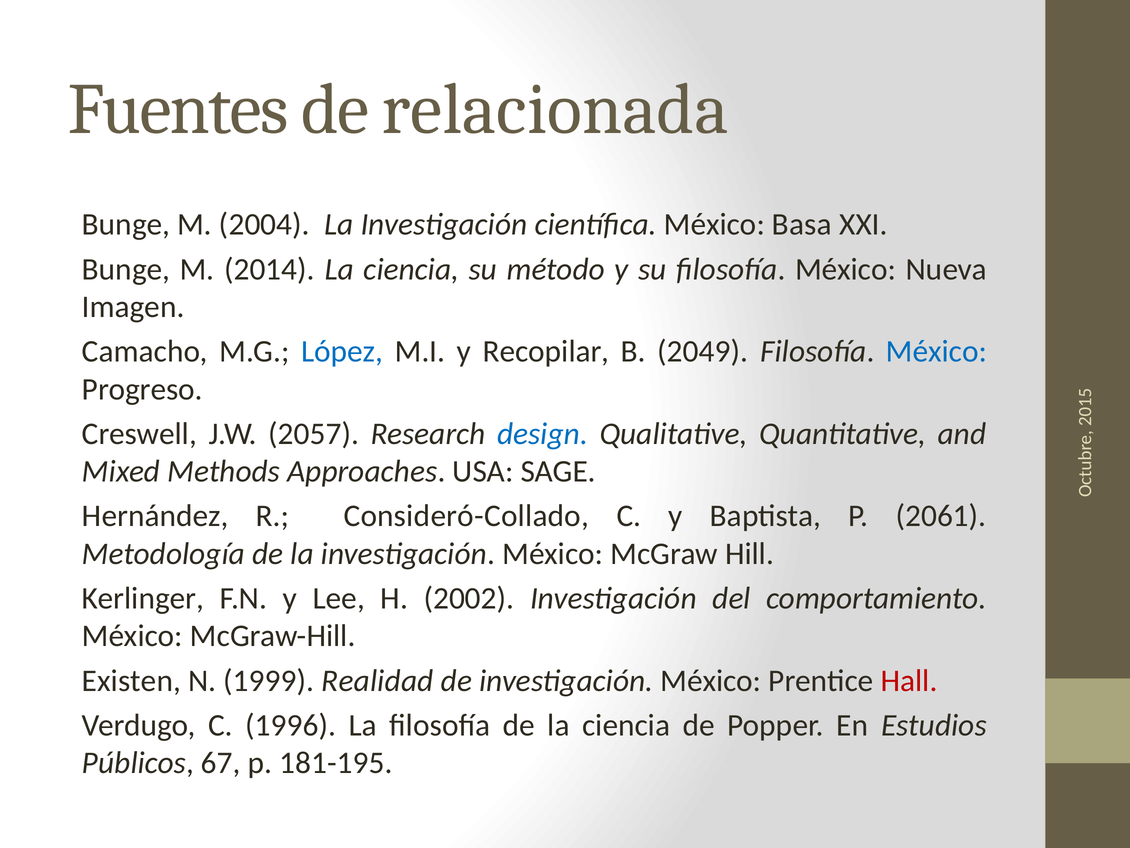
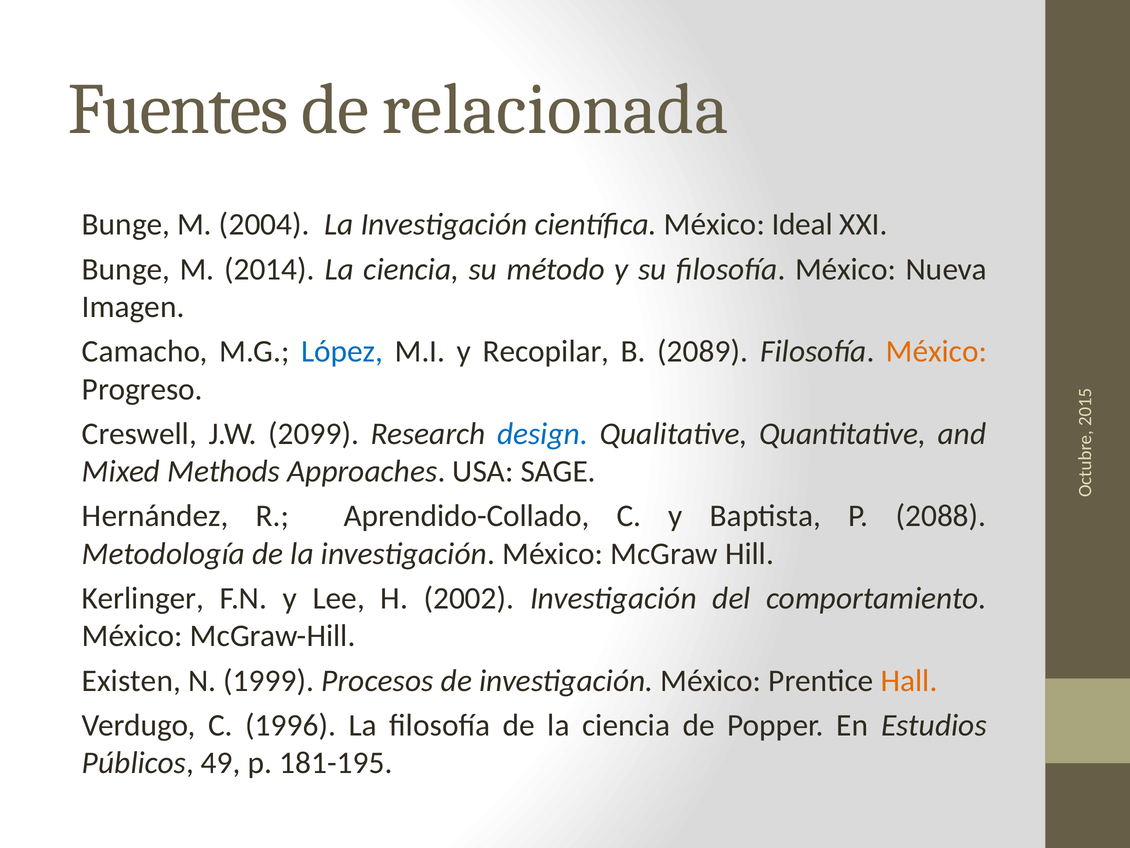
Basa: Basa -> Ideal (802, 224)
2049: 2049 -> 2089 (703, 351)
México colour: blue -> orange (936, 351)
2057: 2057 -> 2099 (314, 434)
Consideró-Collado: Consideró-Collado -> Aprendido-Collado (466, 516)
2061: 2061 -> 2088 (941, 516)
Realidad: Realidad -> Procesos (377, 680)
Hall colour: red -> orange (909, 680)
67: 67 -> 49 (221, 763)
